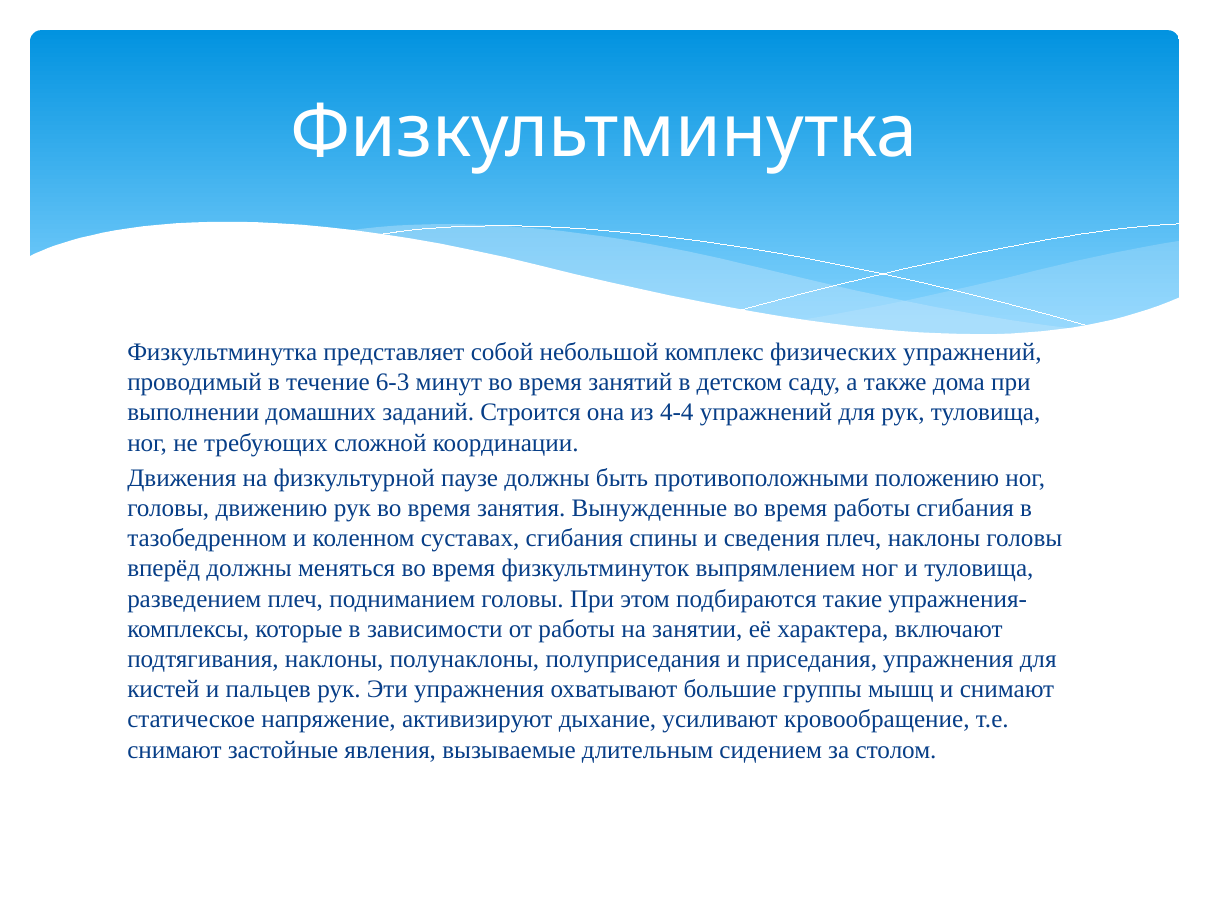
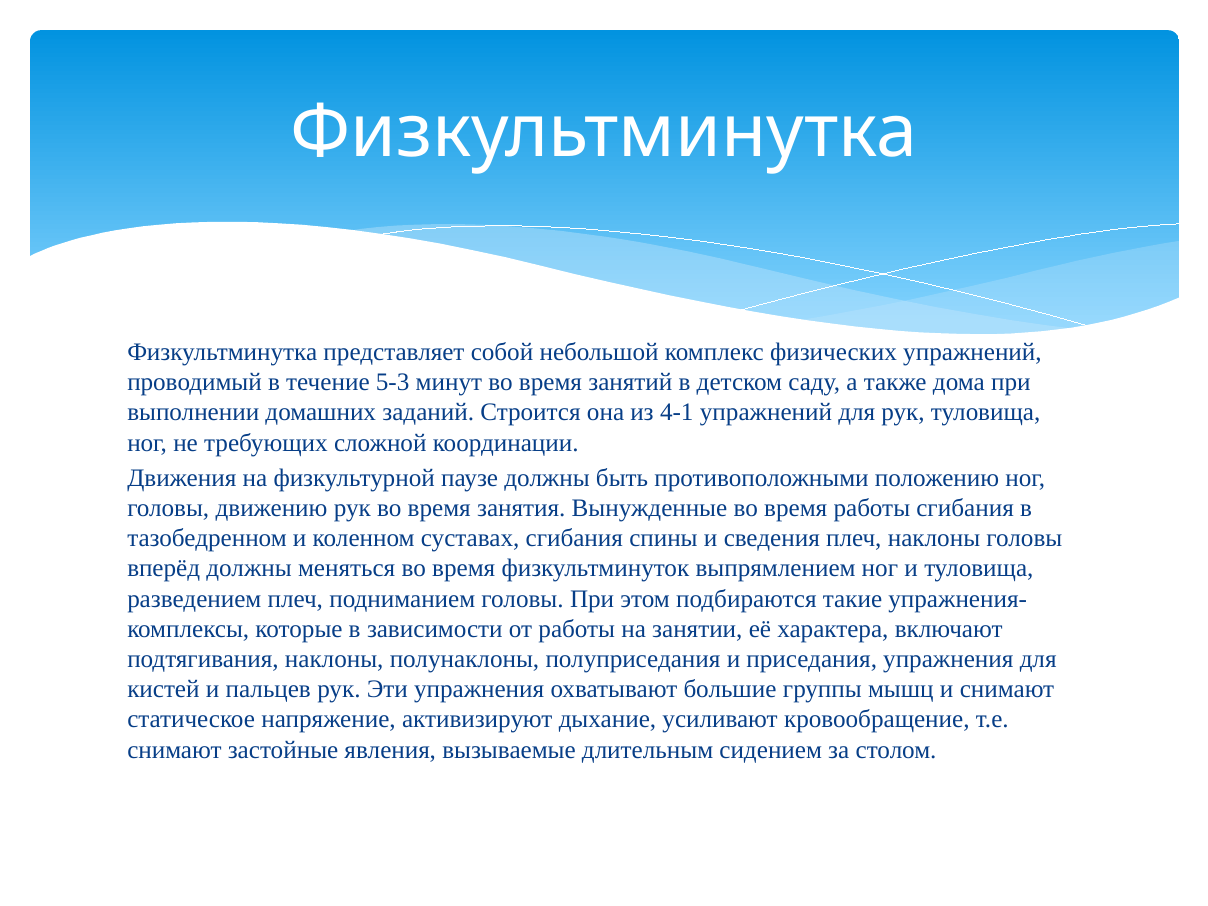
6-3: 6-3 -> 5-3 (393, 382)
4-4: 4-4 -> 4-1 (677, 413)
